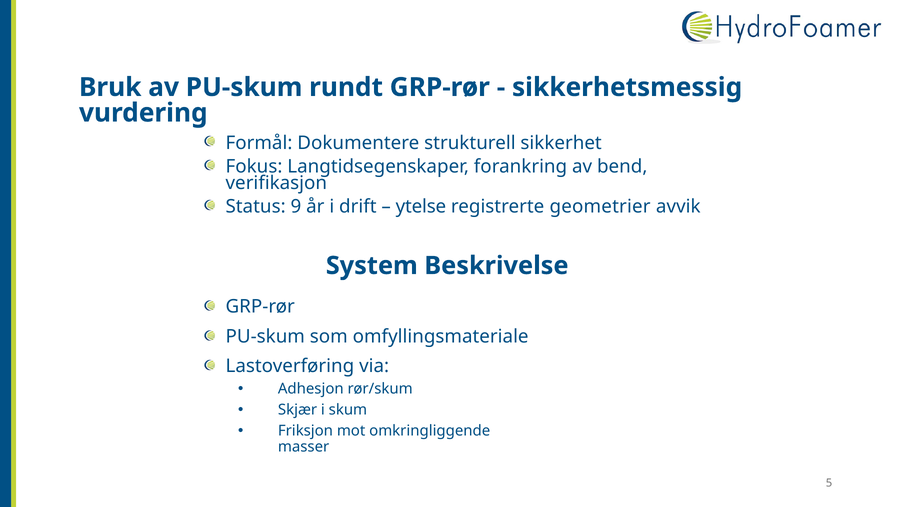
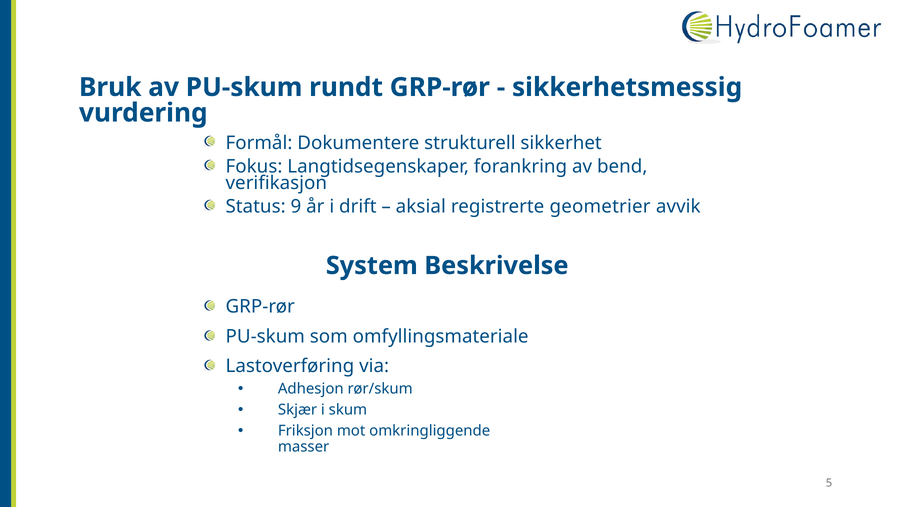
ytelse: ytelse -> aksial (421, 207)
